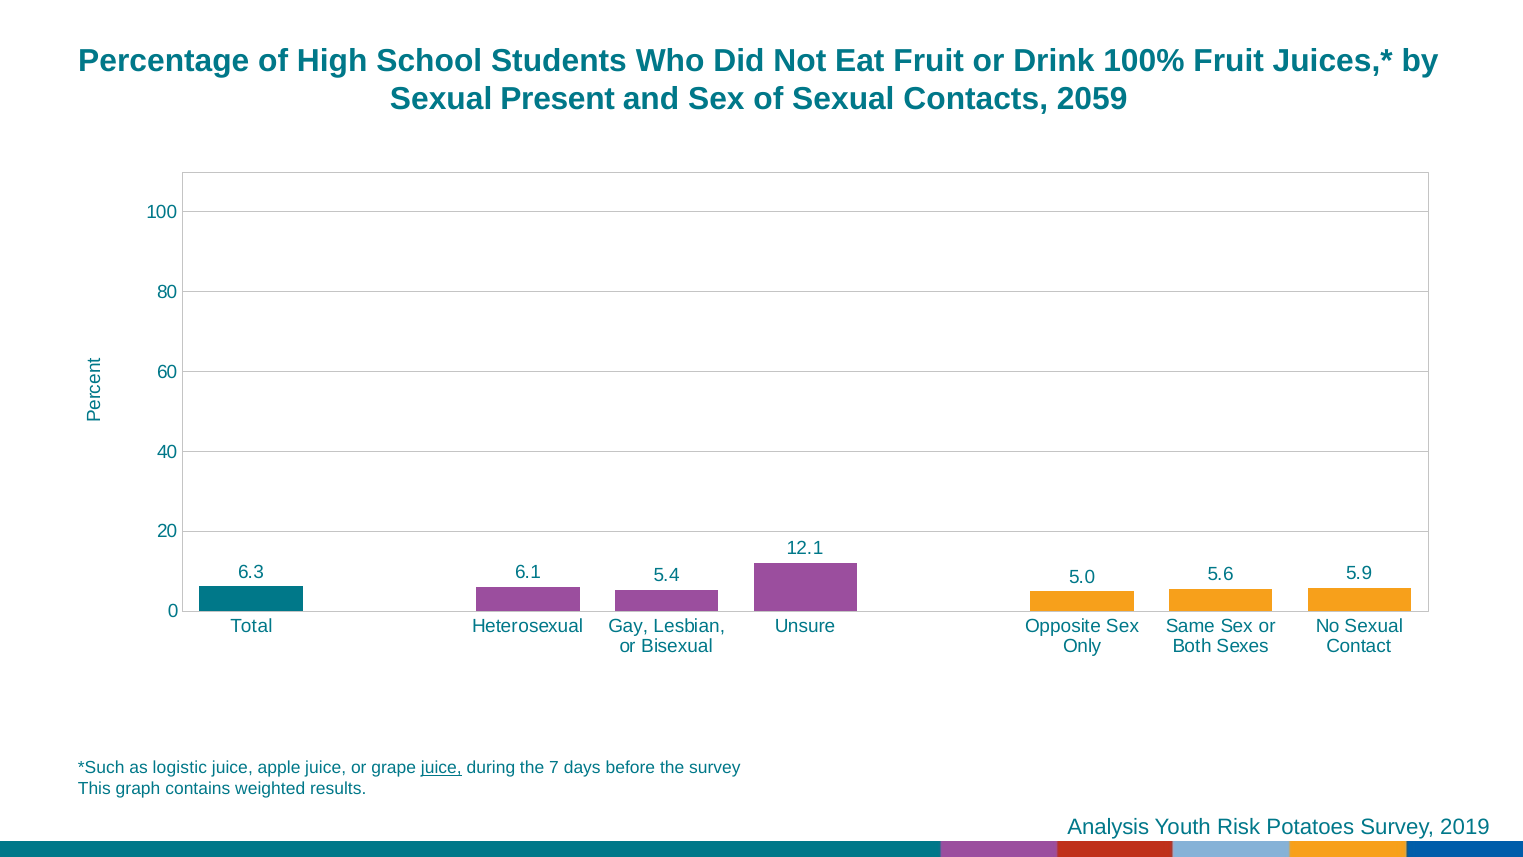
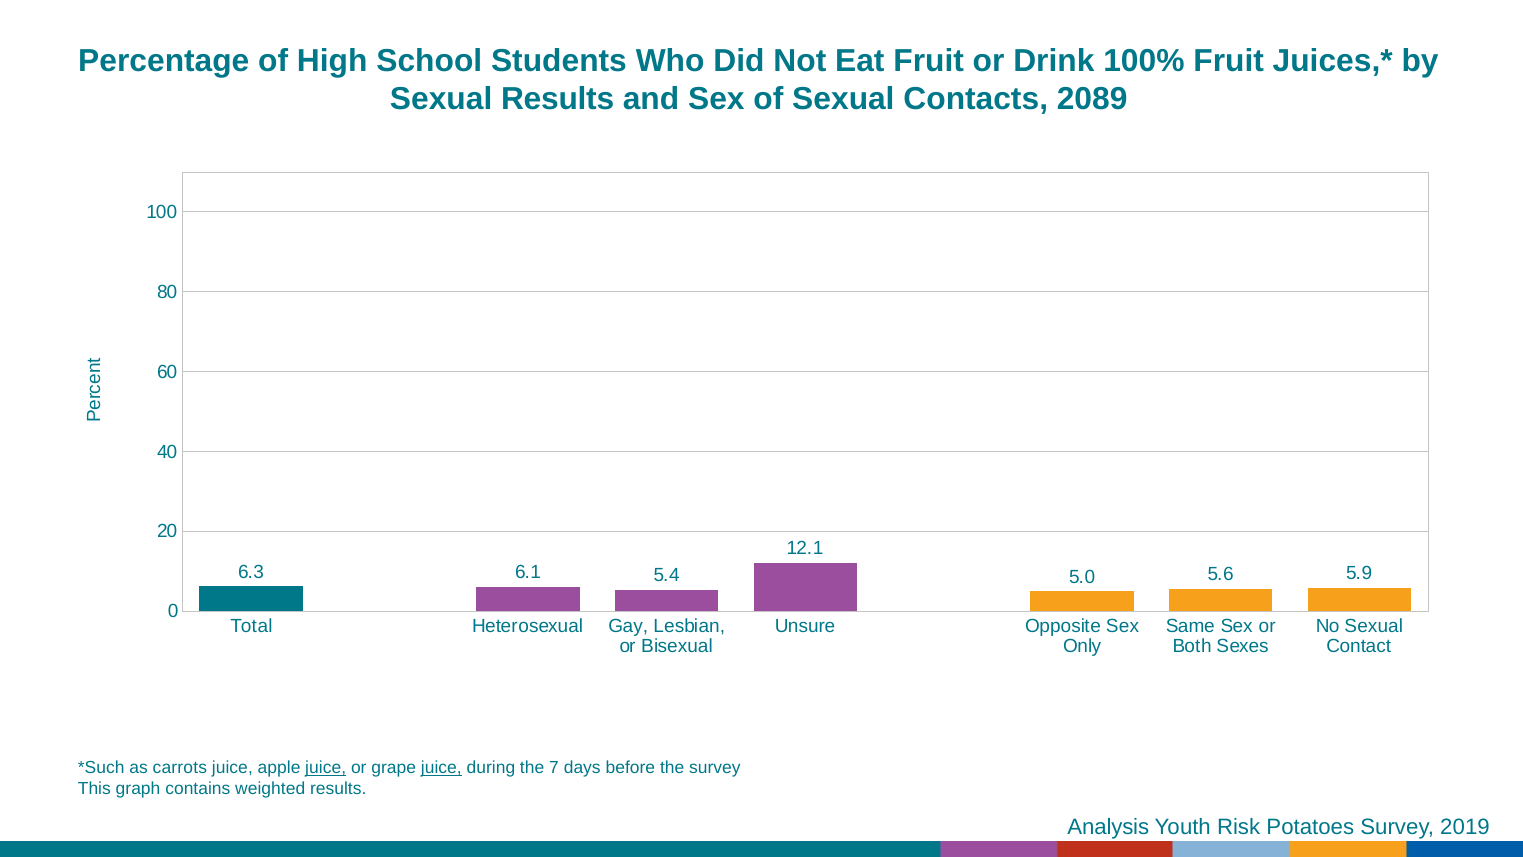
Sexual Present: Present -> Results (558, 99)
2059: 2059 -> 2089 (1092, 99)
logistic: logistic -> carrots (180, 767)
juice underline: none -> present (326, 767)
